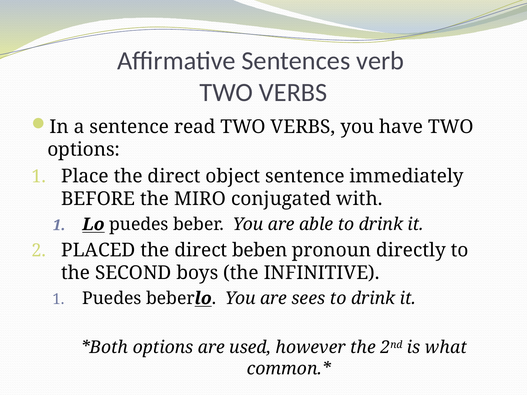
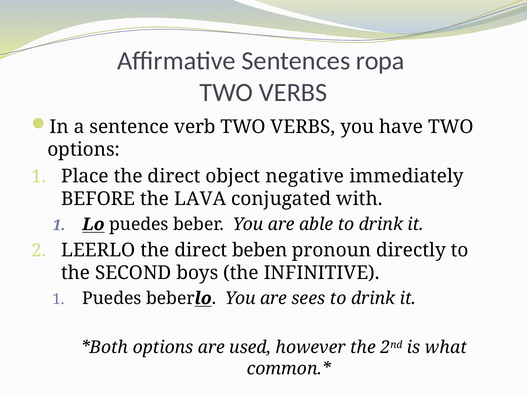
verb: verb -> ropa (380, 61)
read: read -> verb (195, 127)
object sentence: sentence -> negative (305, 176)
MIRO: MIRO -> LAVA (200, 199)
PLACED: PLACED -> LEERLO (98, 250)
